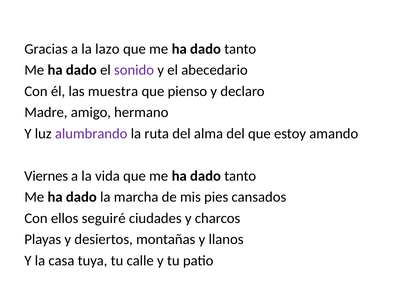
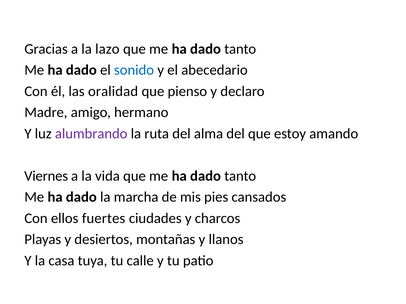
sonido colour: purple -> blue (134, 70)
muestra: muestra -> oralidad (113, 91)
seguiré: seguiré -> fuertes (104, 219)
